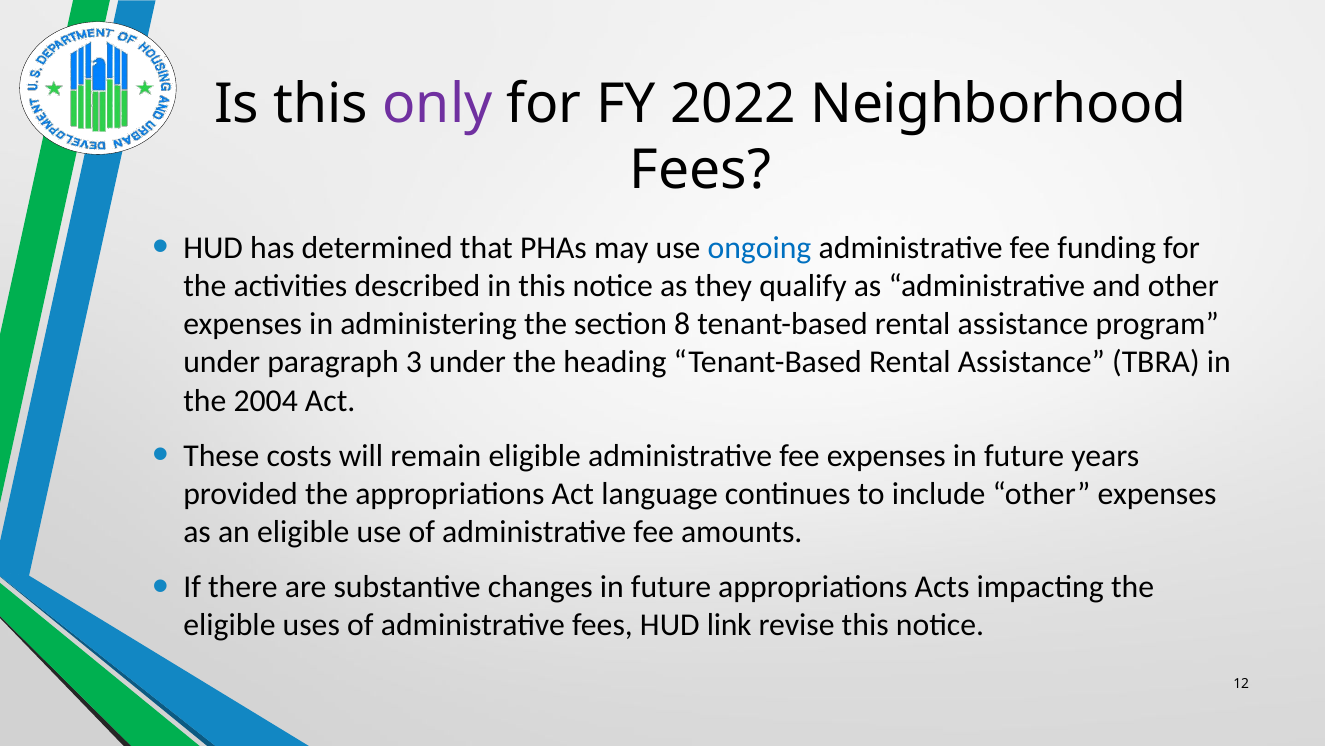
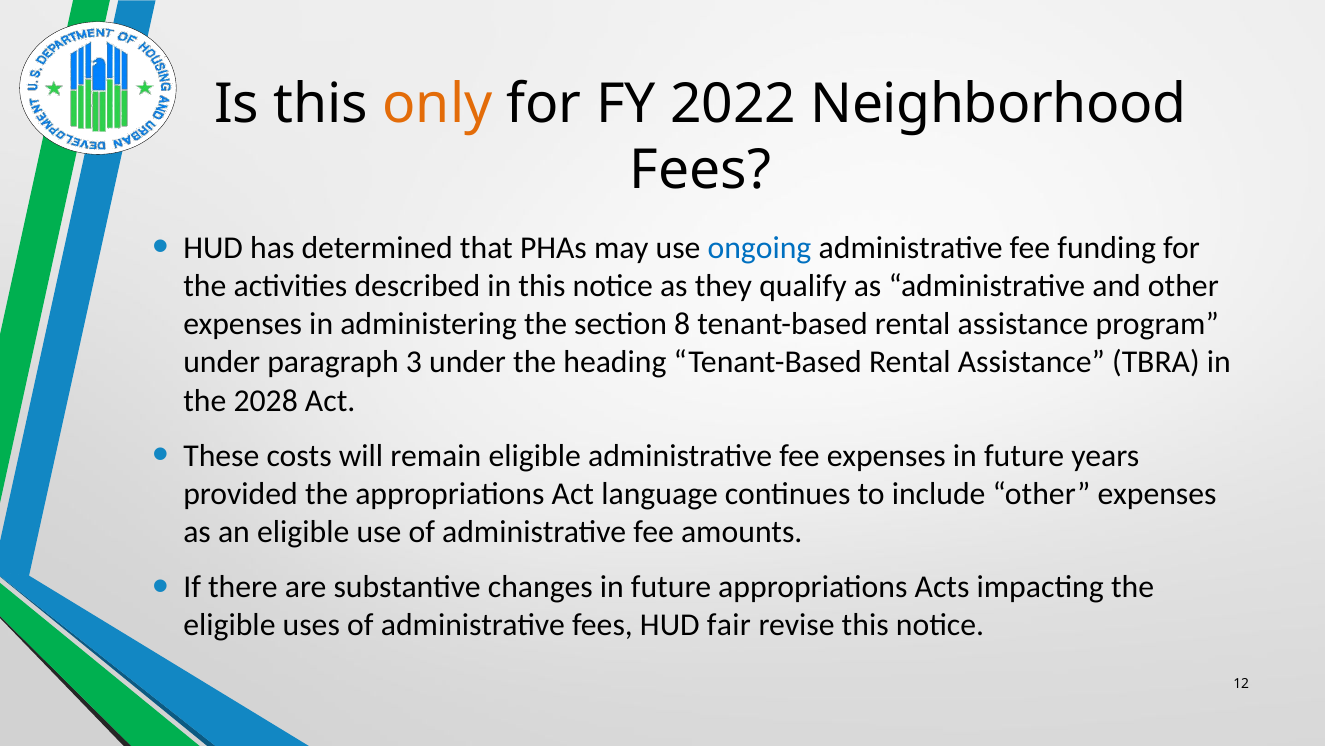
only colour: purple -> orange (438, 104)
2004: 2004 -> 2028 (266, 400)
link: link -> fair (729, 625)
